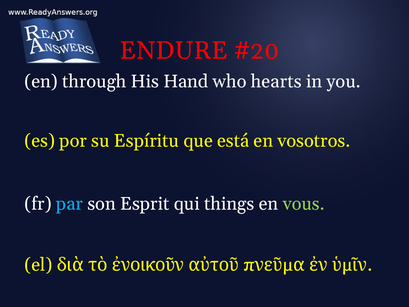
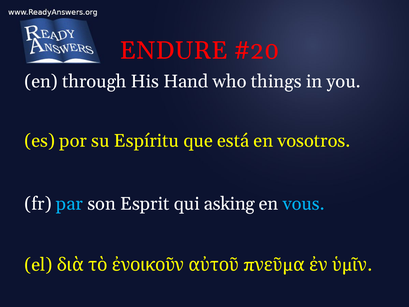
hearts: hearts -> things (276, 81)
things: things -> asking (229, 204)
vous colour: light green -> light blue (304, 204)
